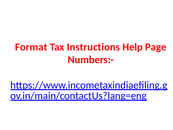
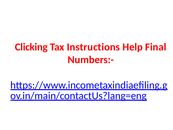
Format: Format -> Clicking (31, 47)
Page: Page -> Final (156, 47)
